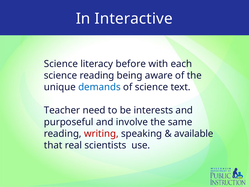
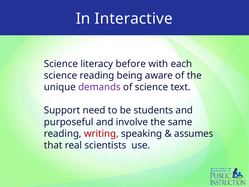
demands colour: blue -> purple (99, 87)
Teacher: Teacher -> Support (62, 110)
interests: interests -> students (153, 110)
available: available -> assumes (194, 133)
